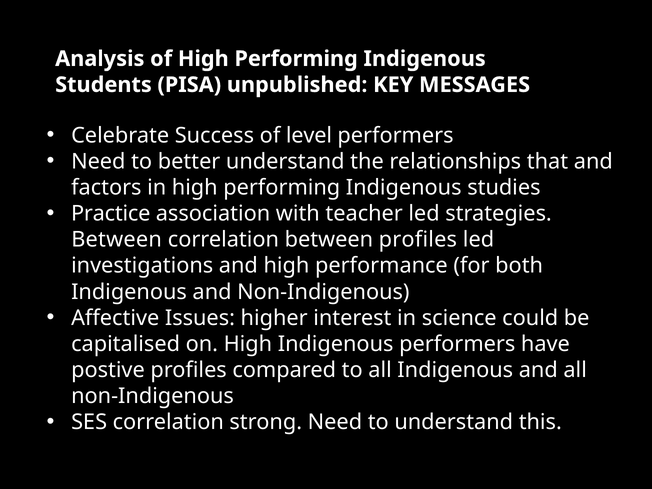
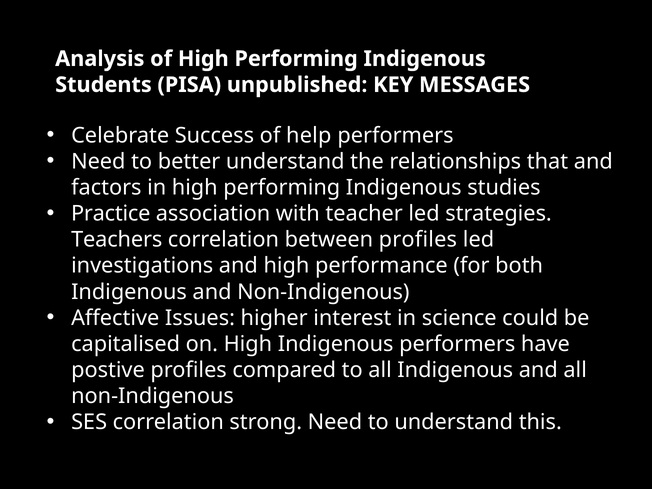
level: level -> help (309, 135)
Between: Between -> Teachers (117, 240)
